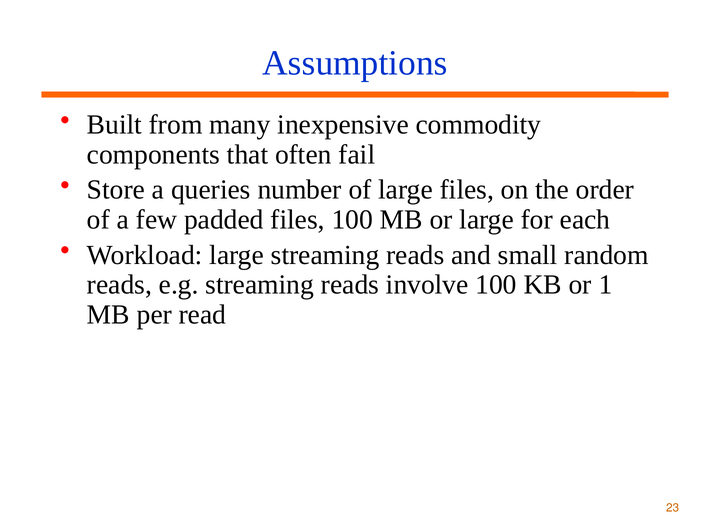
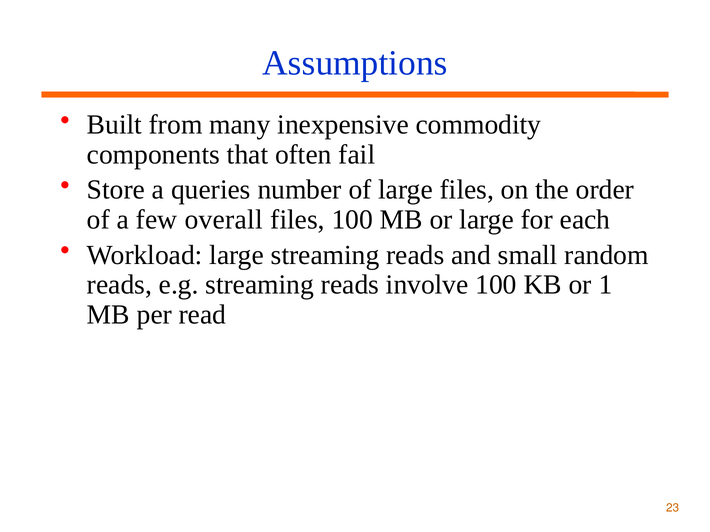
padded: padded -> overall (224, 220)
